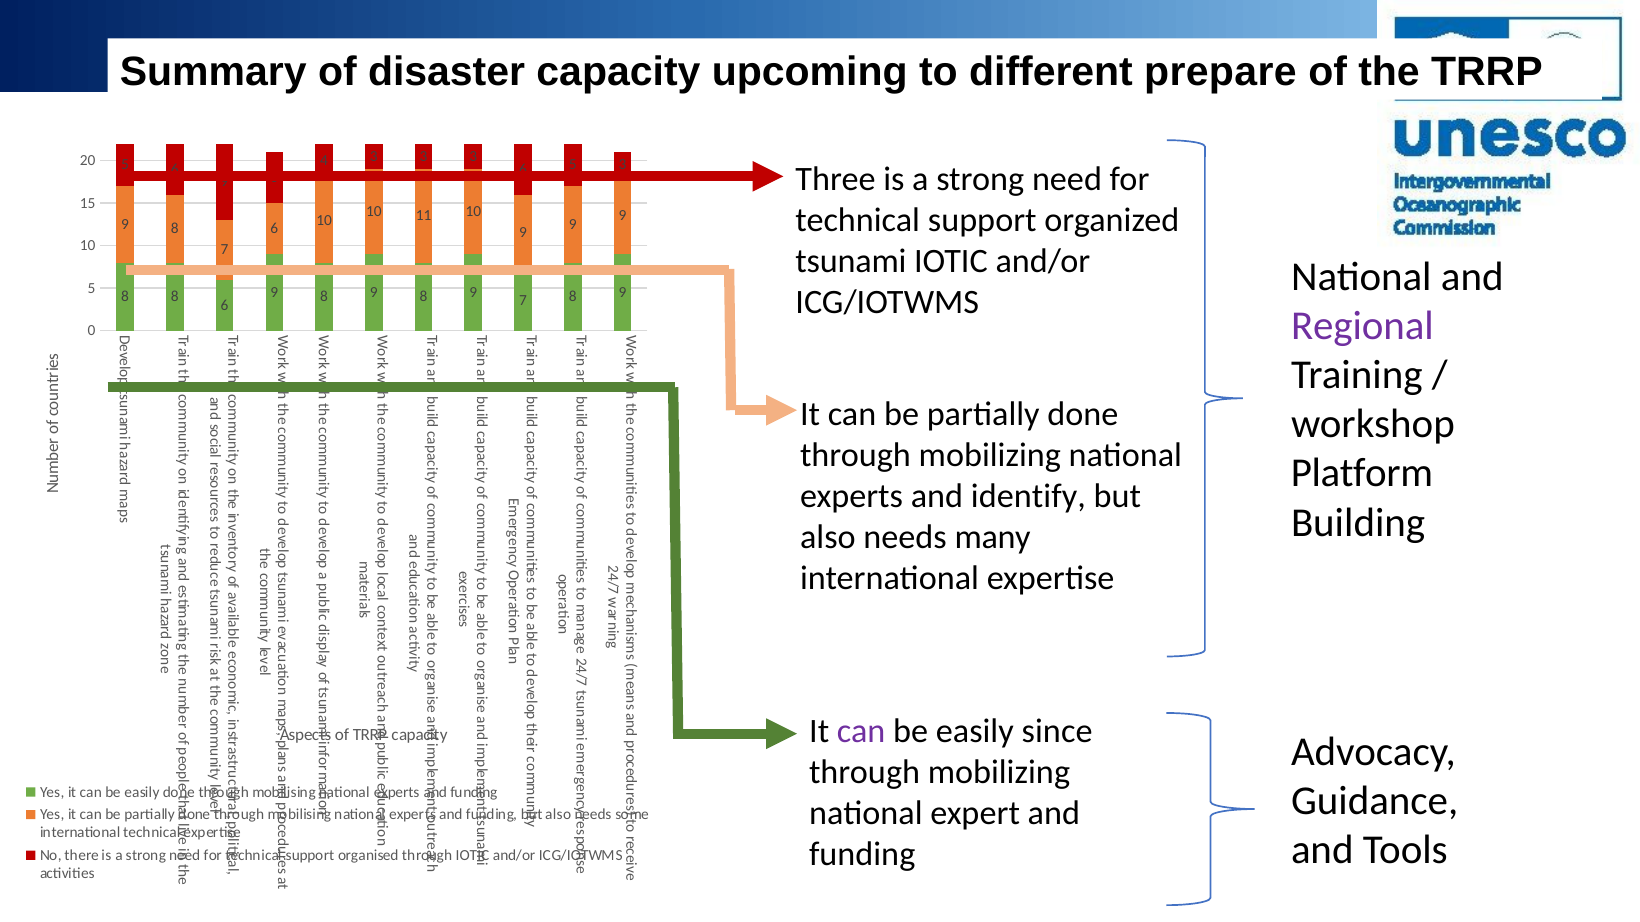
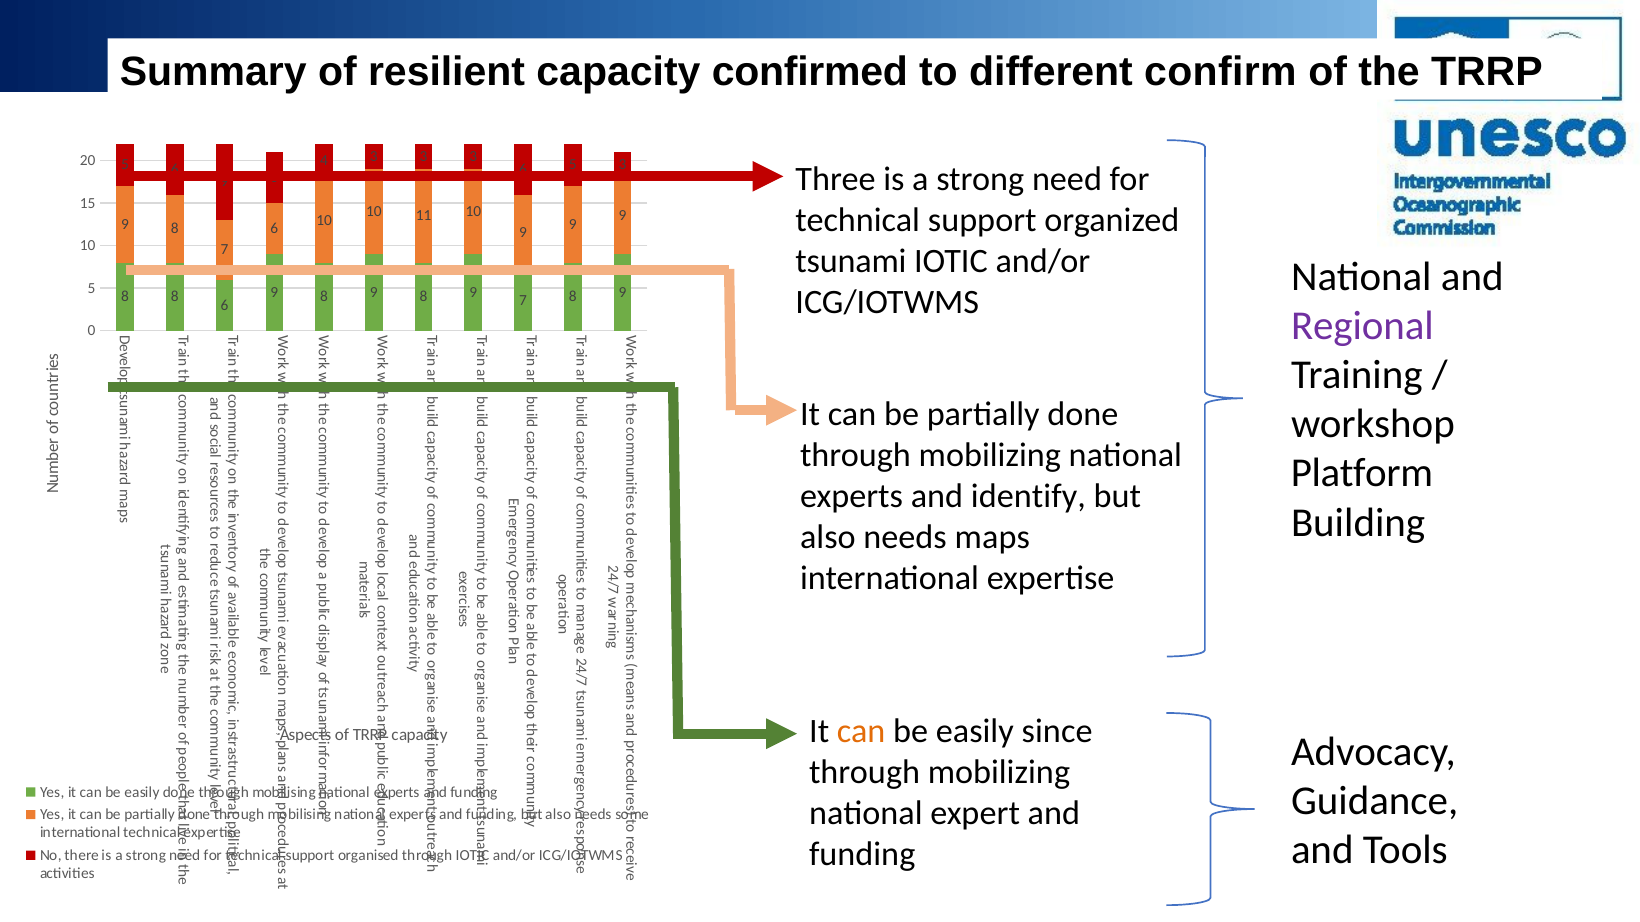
disaster: disaster -> resilient (447, 72)
upcoming: upcoming -> confirmed (810, 72)
prepare: prepare -> confirm (1220, 72)
many: many -> maps (992, 537)
can colour: purple -> orange (861, 731)
